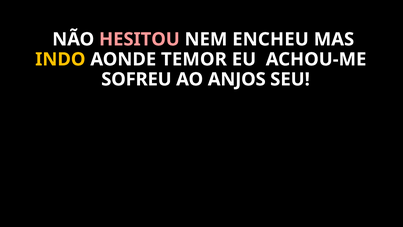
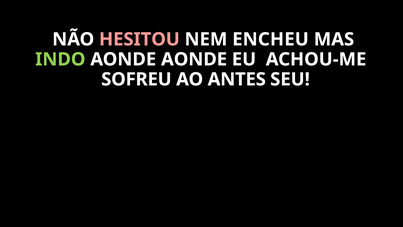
INDO colour: yellow -> light green (60, 59)
AONDE TEMOR: TEMOR -> AONDE (194, 59)
ANJOS: ANJOS -> ANTES (237, 79)
